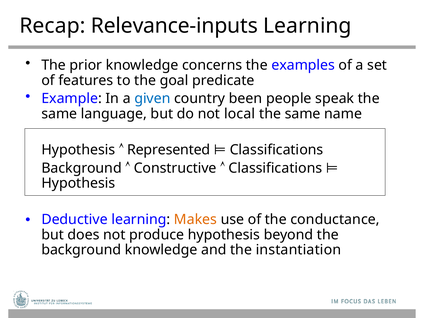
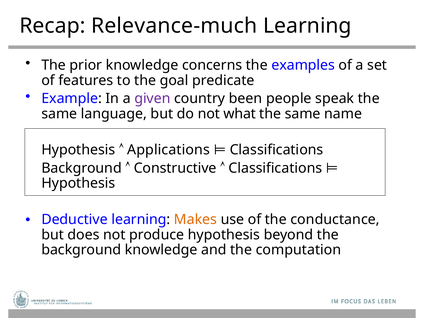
Relevance-inputs: Relevance-inputs -> Relevance-much (174, 26)
given colour: blue -> purple (152, 99)
local: local -> what (240, 114)
Represented: Represented -> Applications (169, 150)
instantiation: instantiation -> computation (299, 250)
